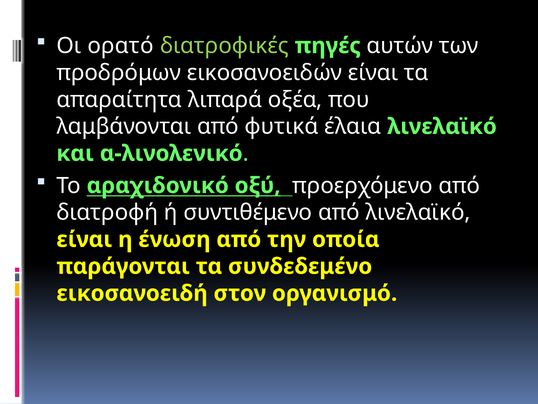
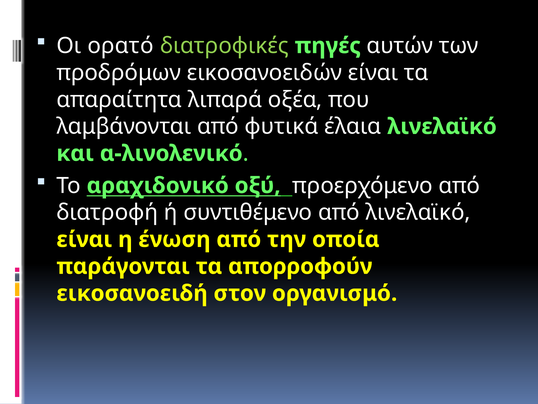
συνδεδεμένο: συνδεδεμένο -> απορροφούν (300, 266)
